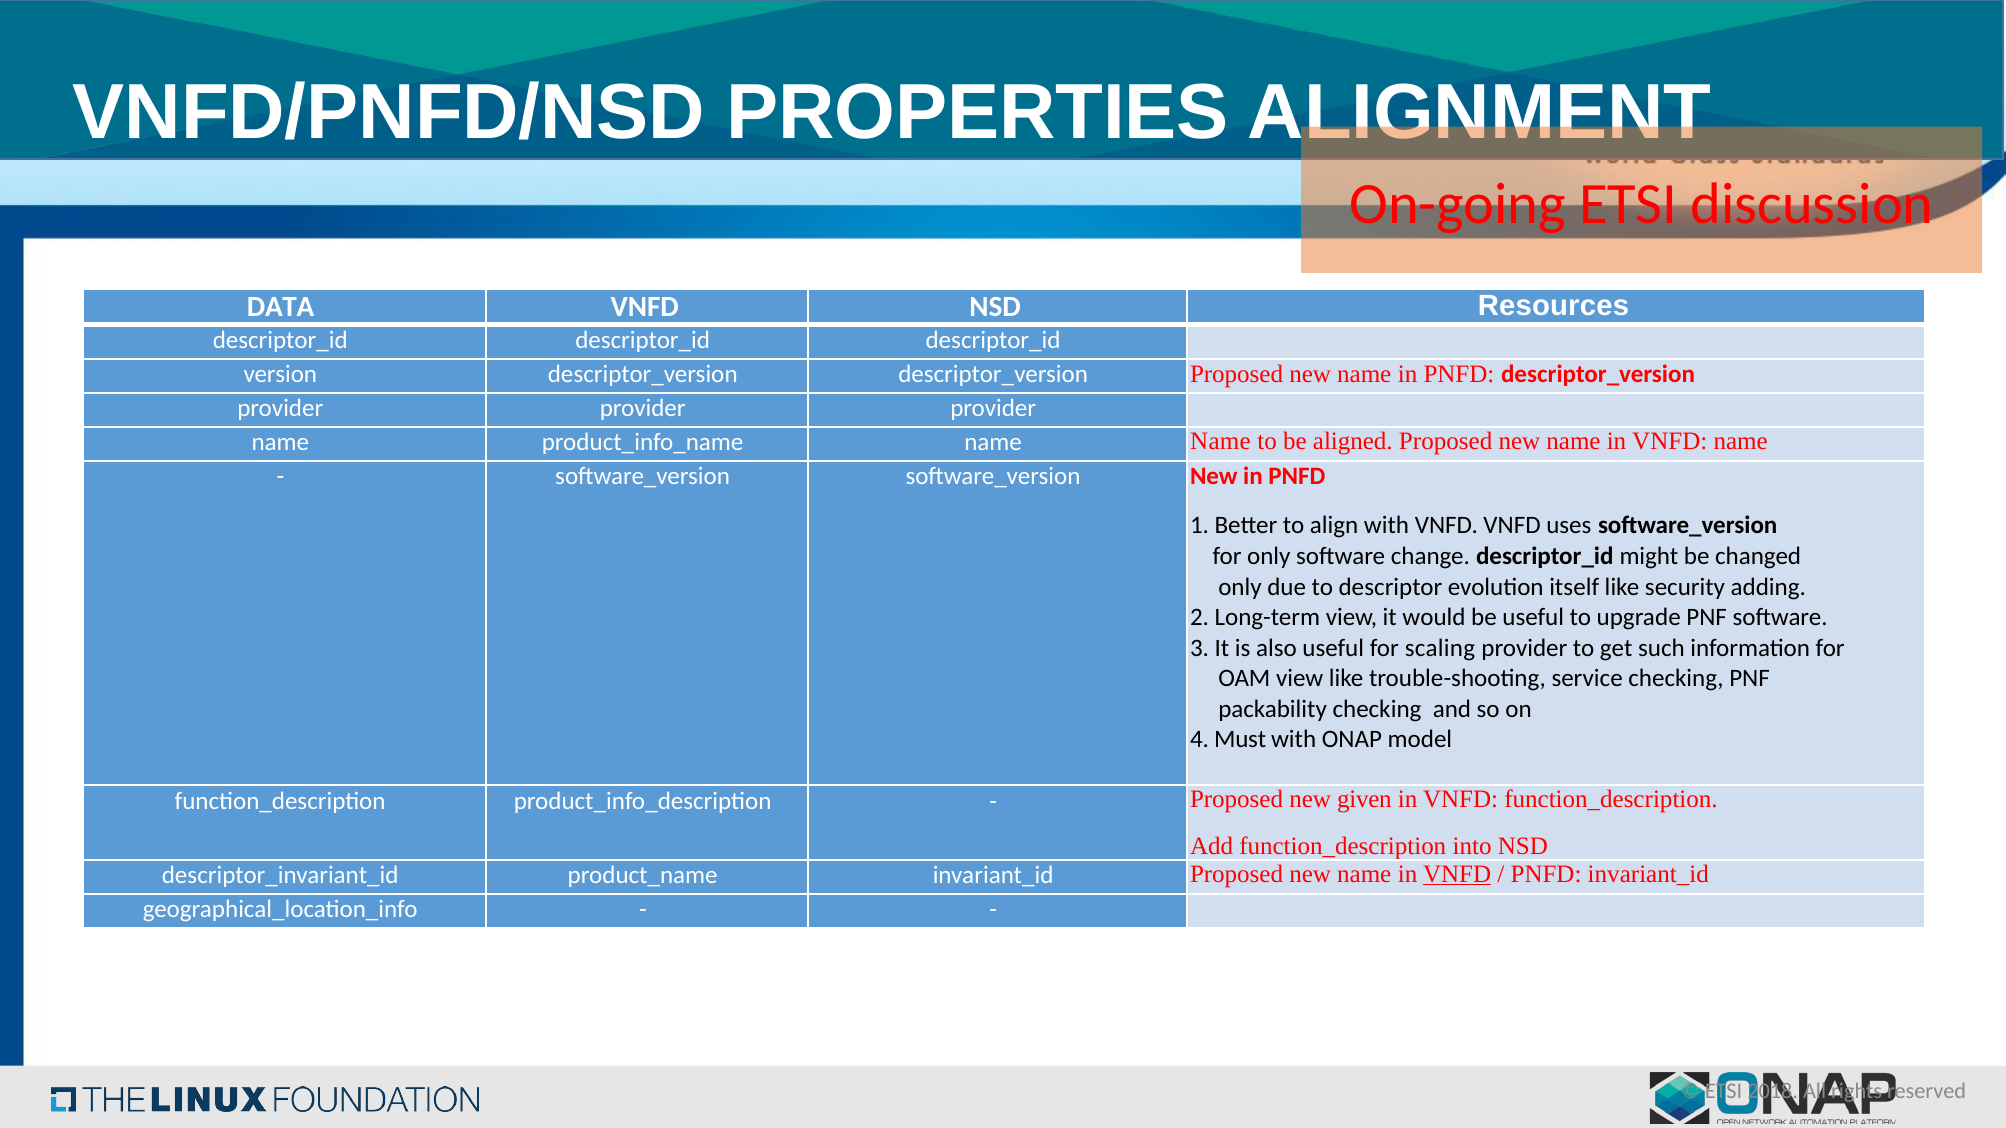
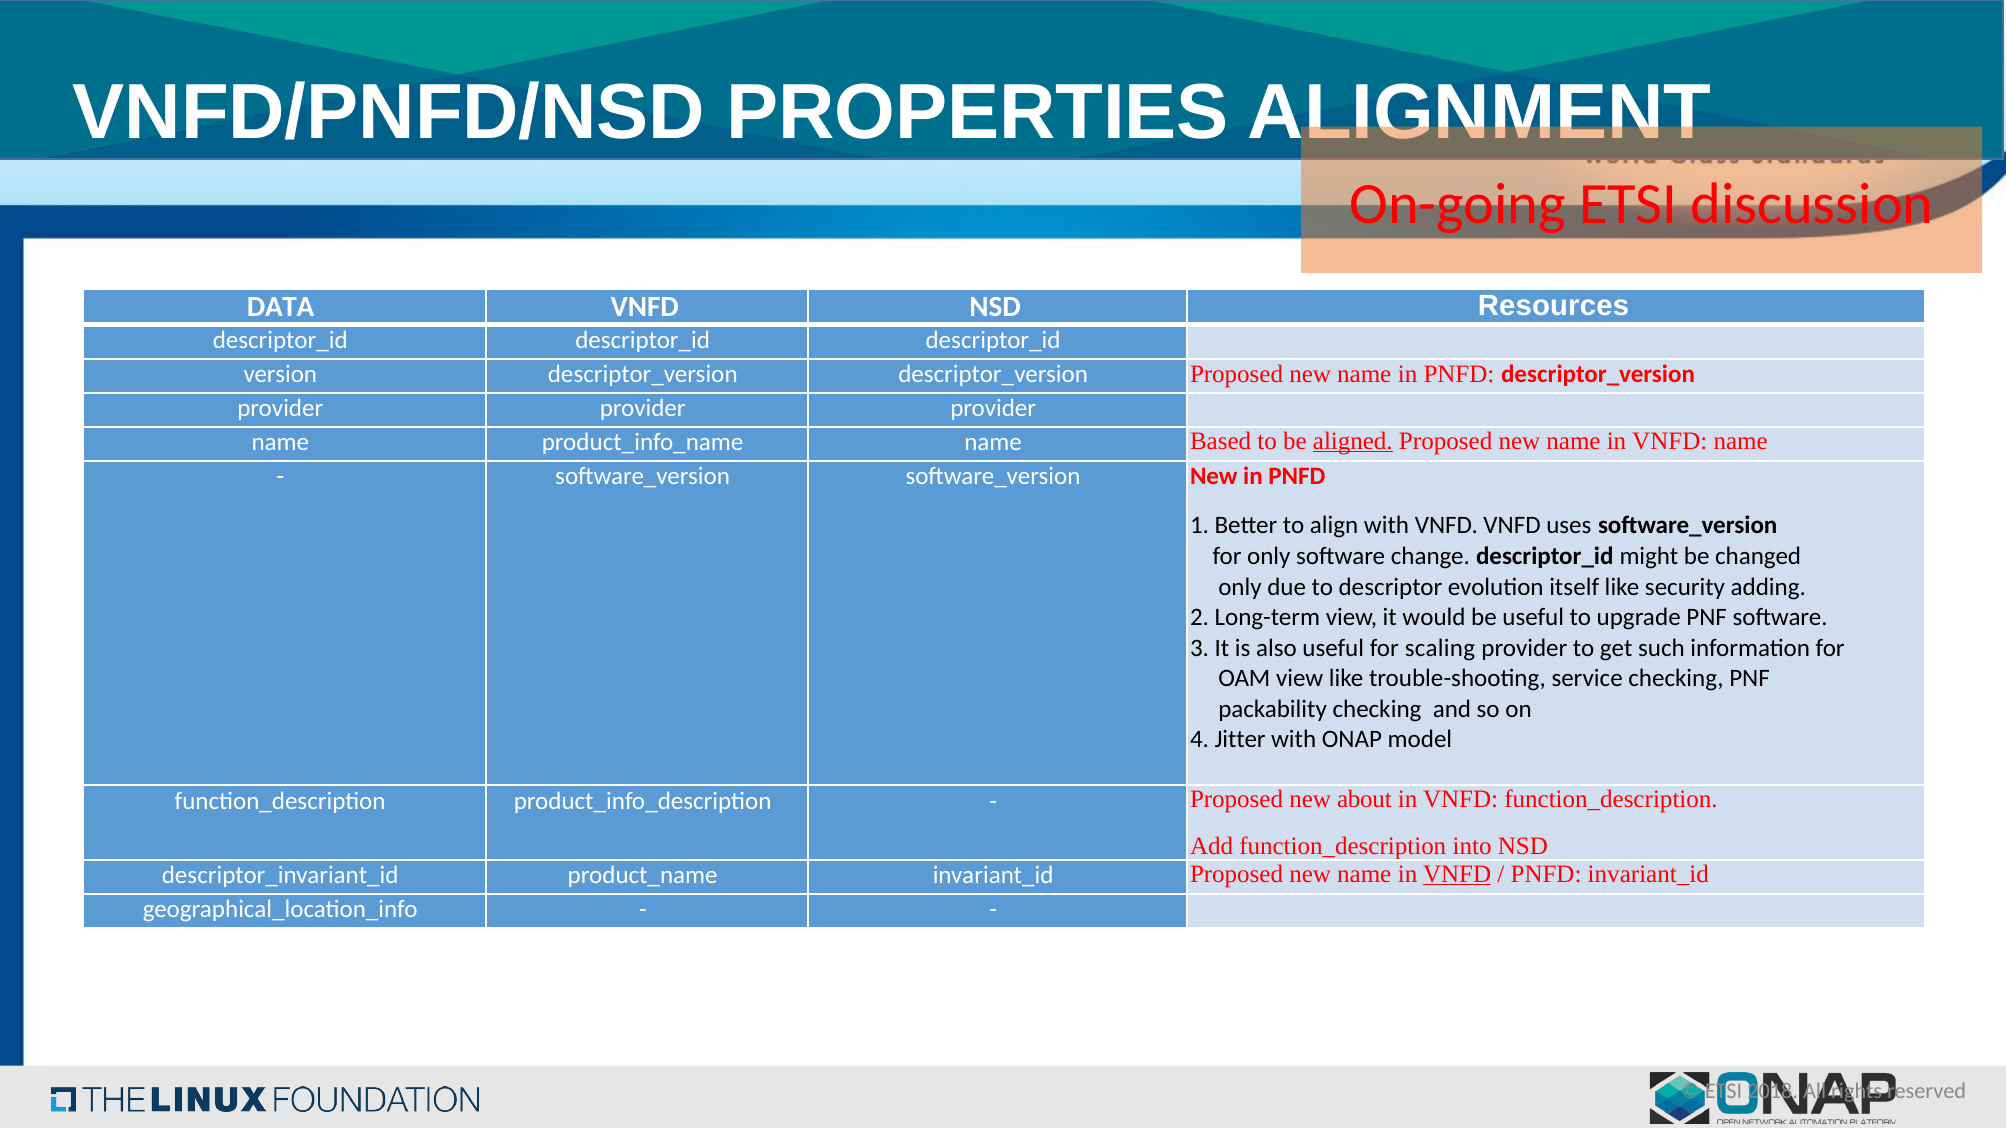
name Name: Name -> Based (1221, 441)
aligned underline: none -> present (1353, 441)
Must: Must -> Jitter (1240, 740)
given: given -> about (1364, 800)
